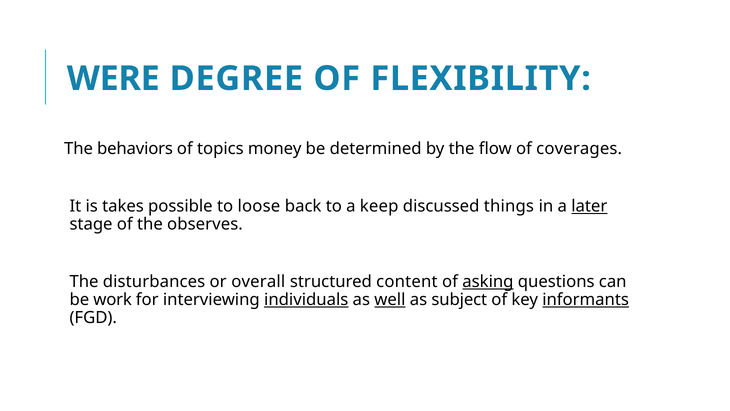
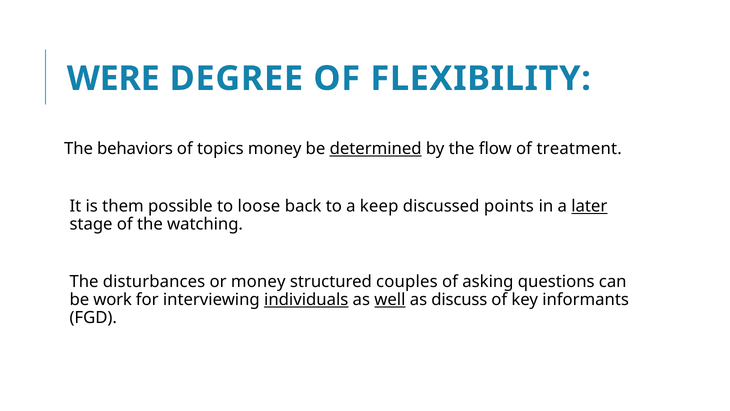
determined underline: none -> present (376, 149)
coverages: coverages -> treatment (579, 149)
takes: takes -> them (123, 206)
things: things -> points (509, 206)
observes: observes -> watching (205, 224)
or overall: overall -> money (258, 281)
content: content -> couples (407, 281)
asking underline: present -> none (488, 281)
subject: subject -> discuss (459, 299)
informants underline: present -> none (586, 299)
